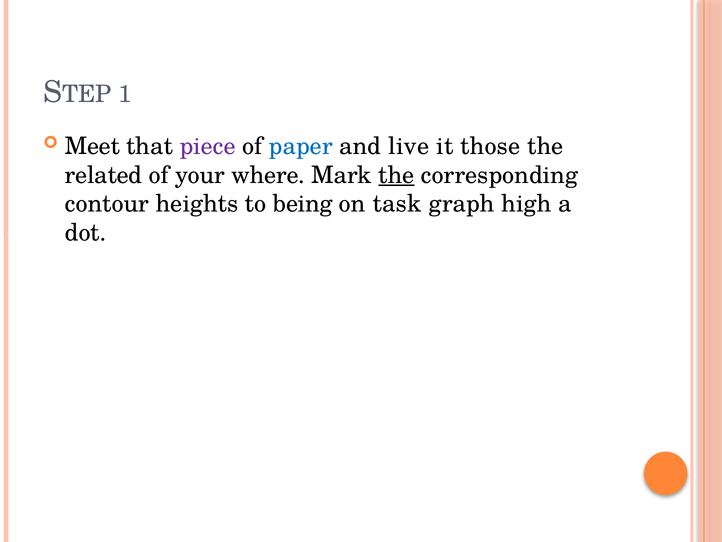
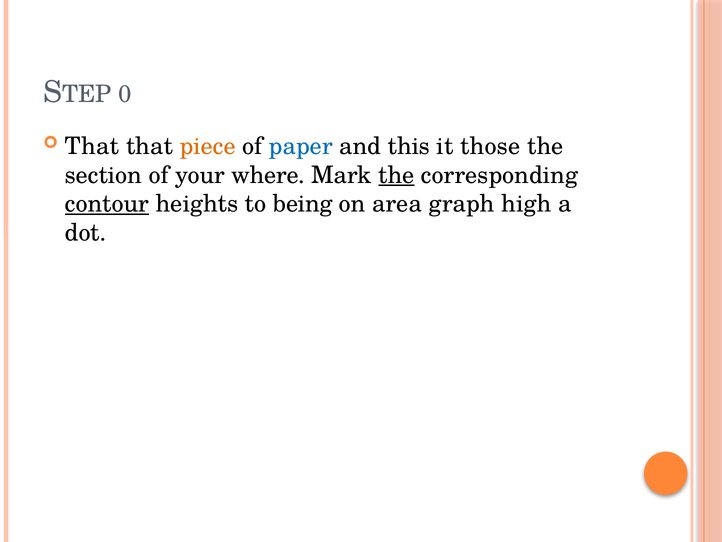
1: 1 -> 0 (125, 94)
Meet: Meet -> That (92, 146)
piece colour: purple -> orange (208, 146)
live: live -> this (409, 146)
related: related -> section (103, 175)
contour underline: none -> present (107, 204)
task: task -> area (397, 204)
